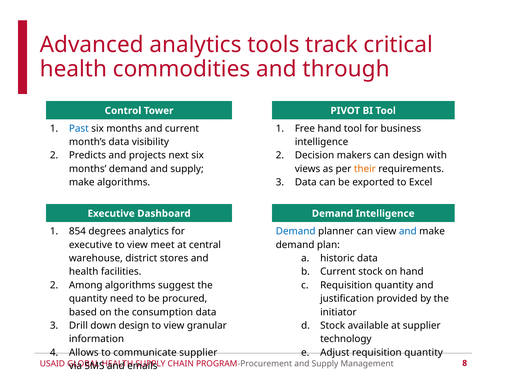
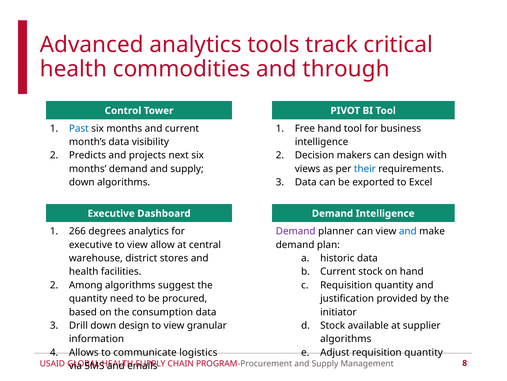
their colour: orange -> blue (365, 169)
make: make -> down (82, 182)
854: 854 -> 266 (77, 231)
Demand colour: blue -> purple (296, 231)
meet: meet -> allow (163, 244)
technology: technology -> algorithms (346, 338)
communicate supplier: supplier -> logistics (198, 352)
